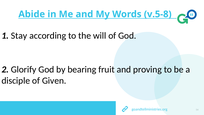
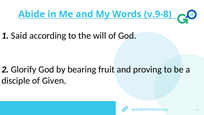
v.5-8: v.5-8 -> v.9-8 (158, 14)
Stay: Stay -> Said (19, 36)
